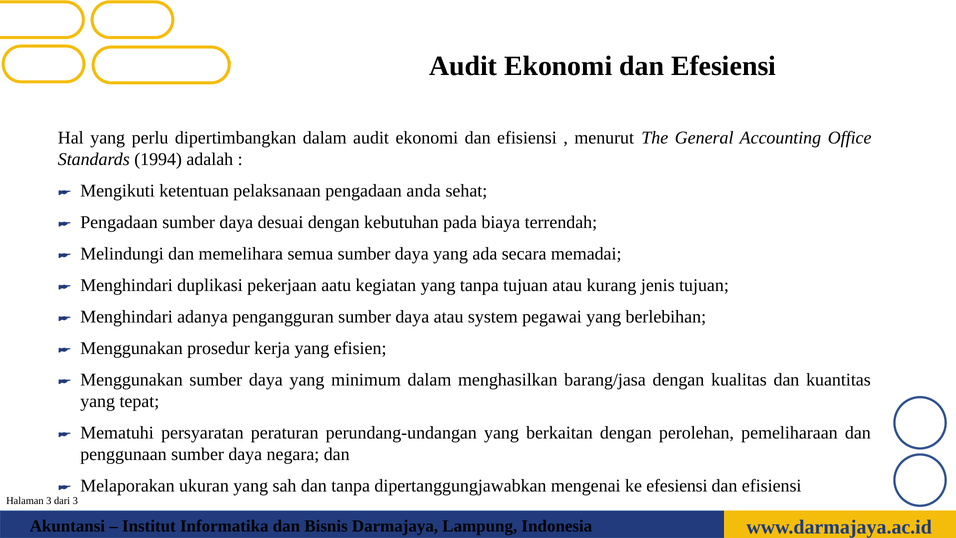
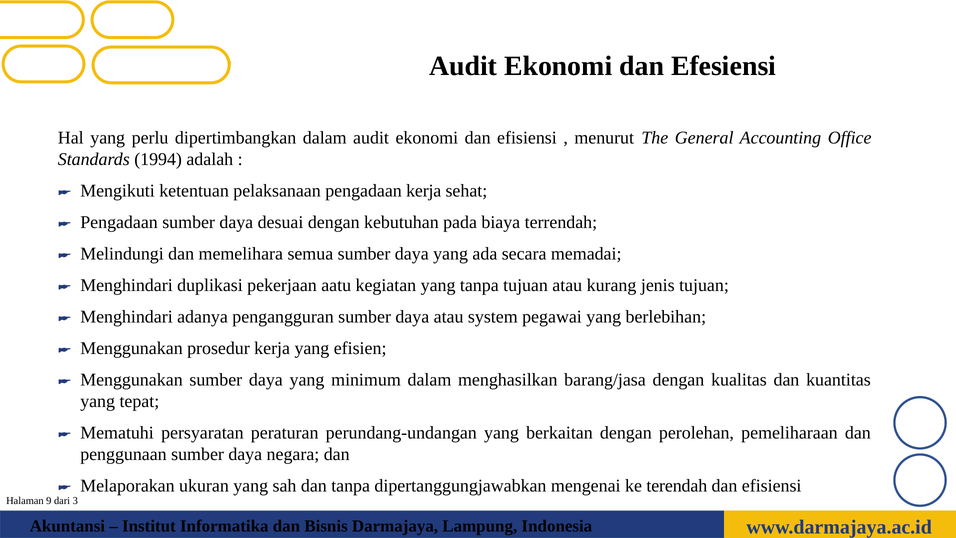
pengadaan anda: anda -> kerja (424, 191)
ke efesiensi: efesiensi -> terendah (677, 485)
Halaman 3: 3 -> 9 (49, 500)
